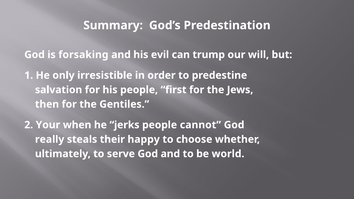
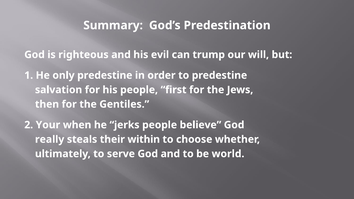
forsaking: forsaking -> righteous (83, 55)
only irresistible: irresistible -> predestine (105, 75)
cannot: cannot -> believe (200, 125)
happy: happy -> within (144, 139)
